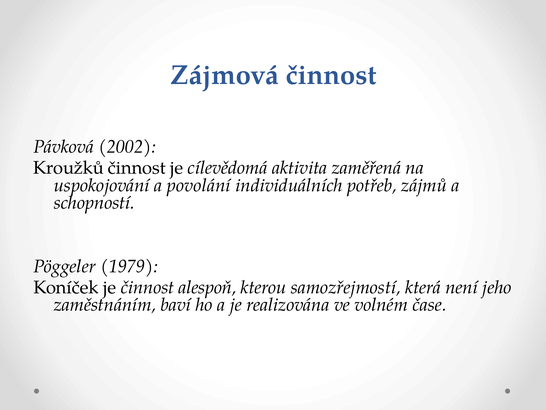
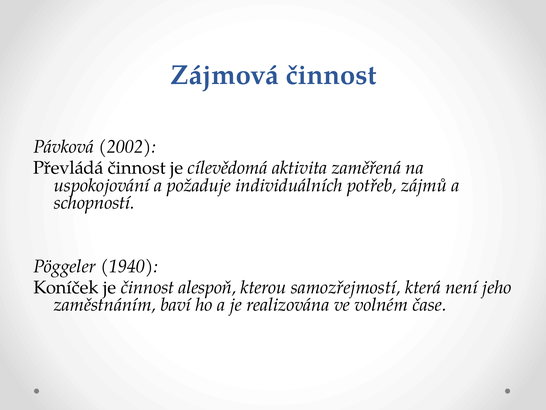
Kroužků: Kroužků -> Převládá (68, 168)
povolání: povolání -> požaduje (199, 185)
1979: 1979 -> 1940 (129, 266)
